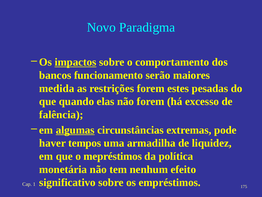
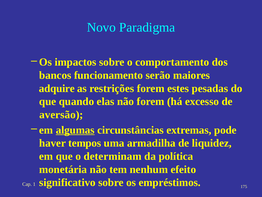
impactos underline: present -> none (76, 62)
medida: medida -> adquire (57, 88)
falência: falência -> aversão (61, 114)
mepréstimos: mepréstimos -> determinam (113, 156)
